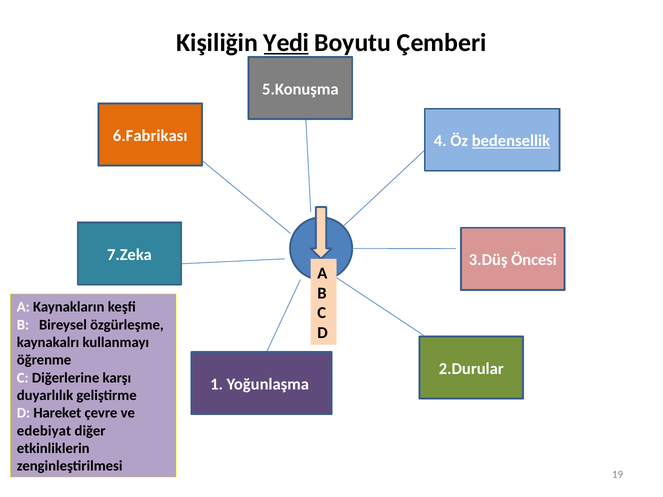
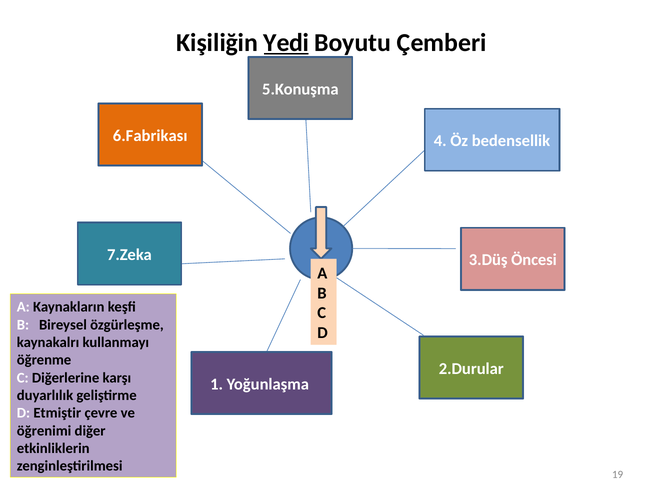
bedensellik underline: present -> none (511, 141)
Hareket: Hareket -> Etmiştir (57, 413)
edebiyat: edebiyat -> öğrenimi (44, 431)
